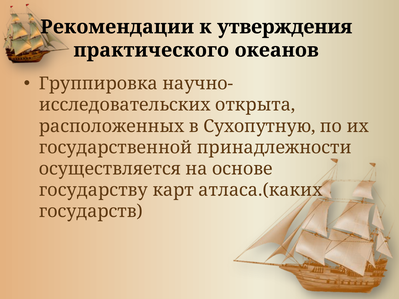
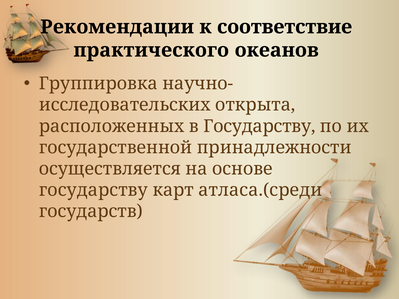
утверждения: утверждения -> соответствие (285, 27)
в Сухопутную: Сухопутную -> Государству (259, 126)
атласа.(каких: атласа.(каких -> атласа.(среди (260, 190)
